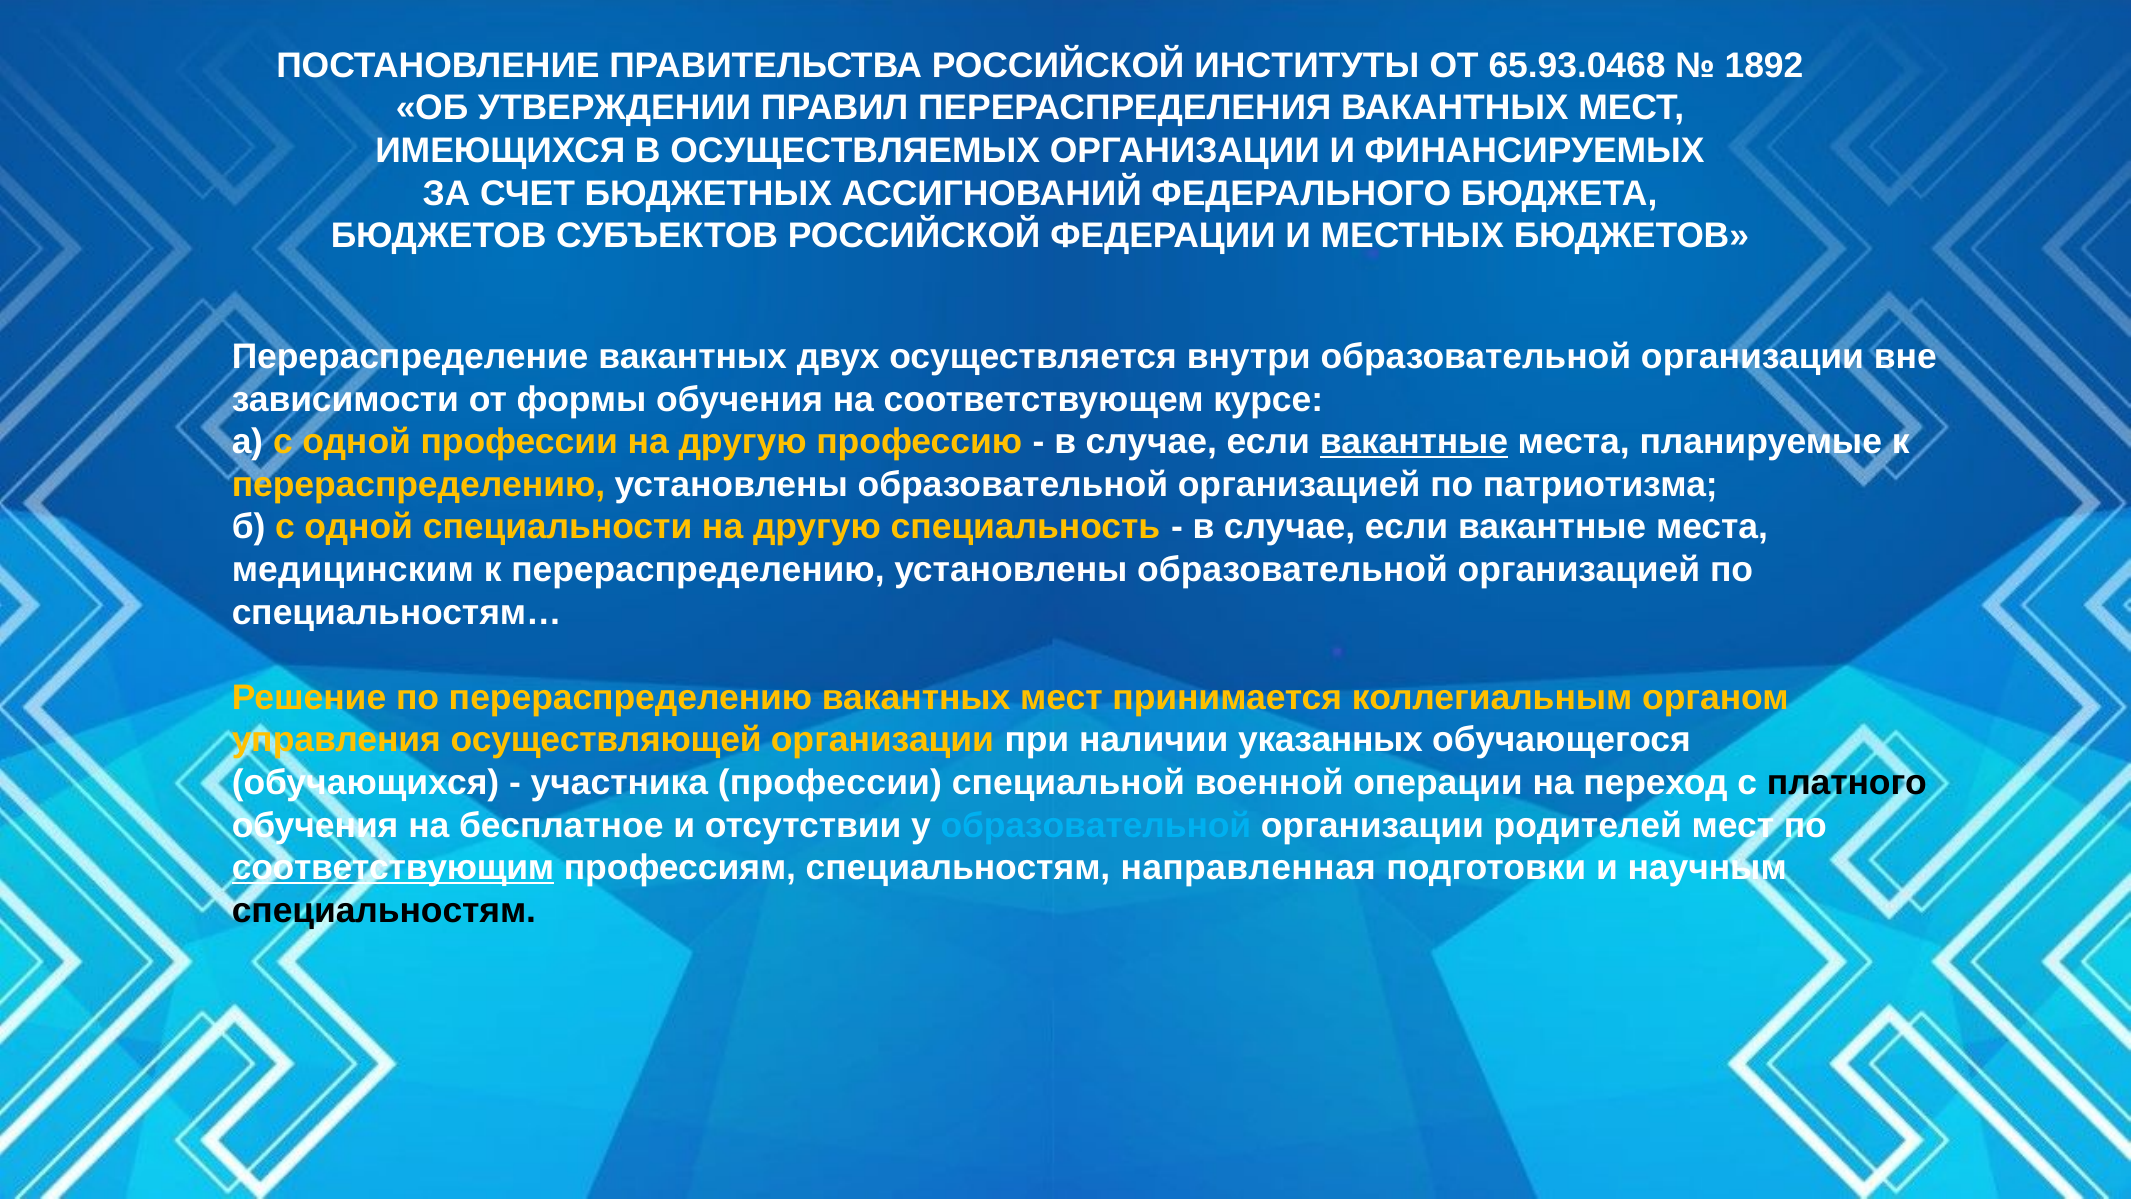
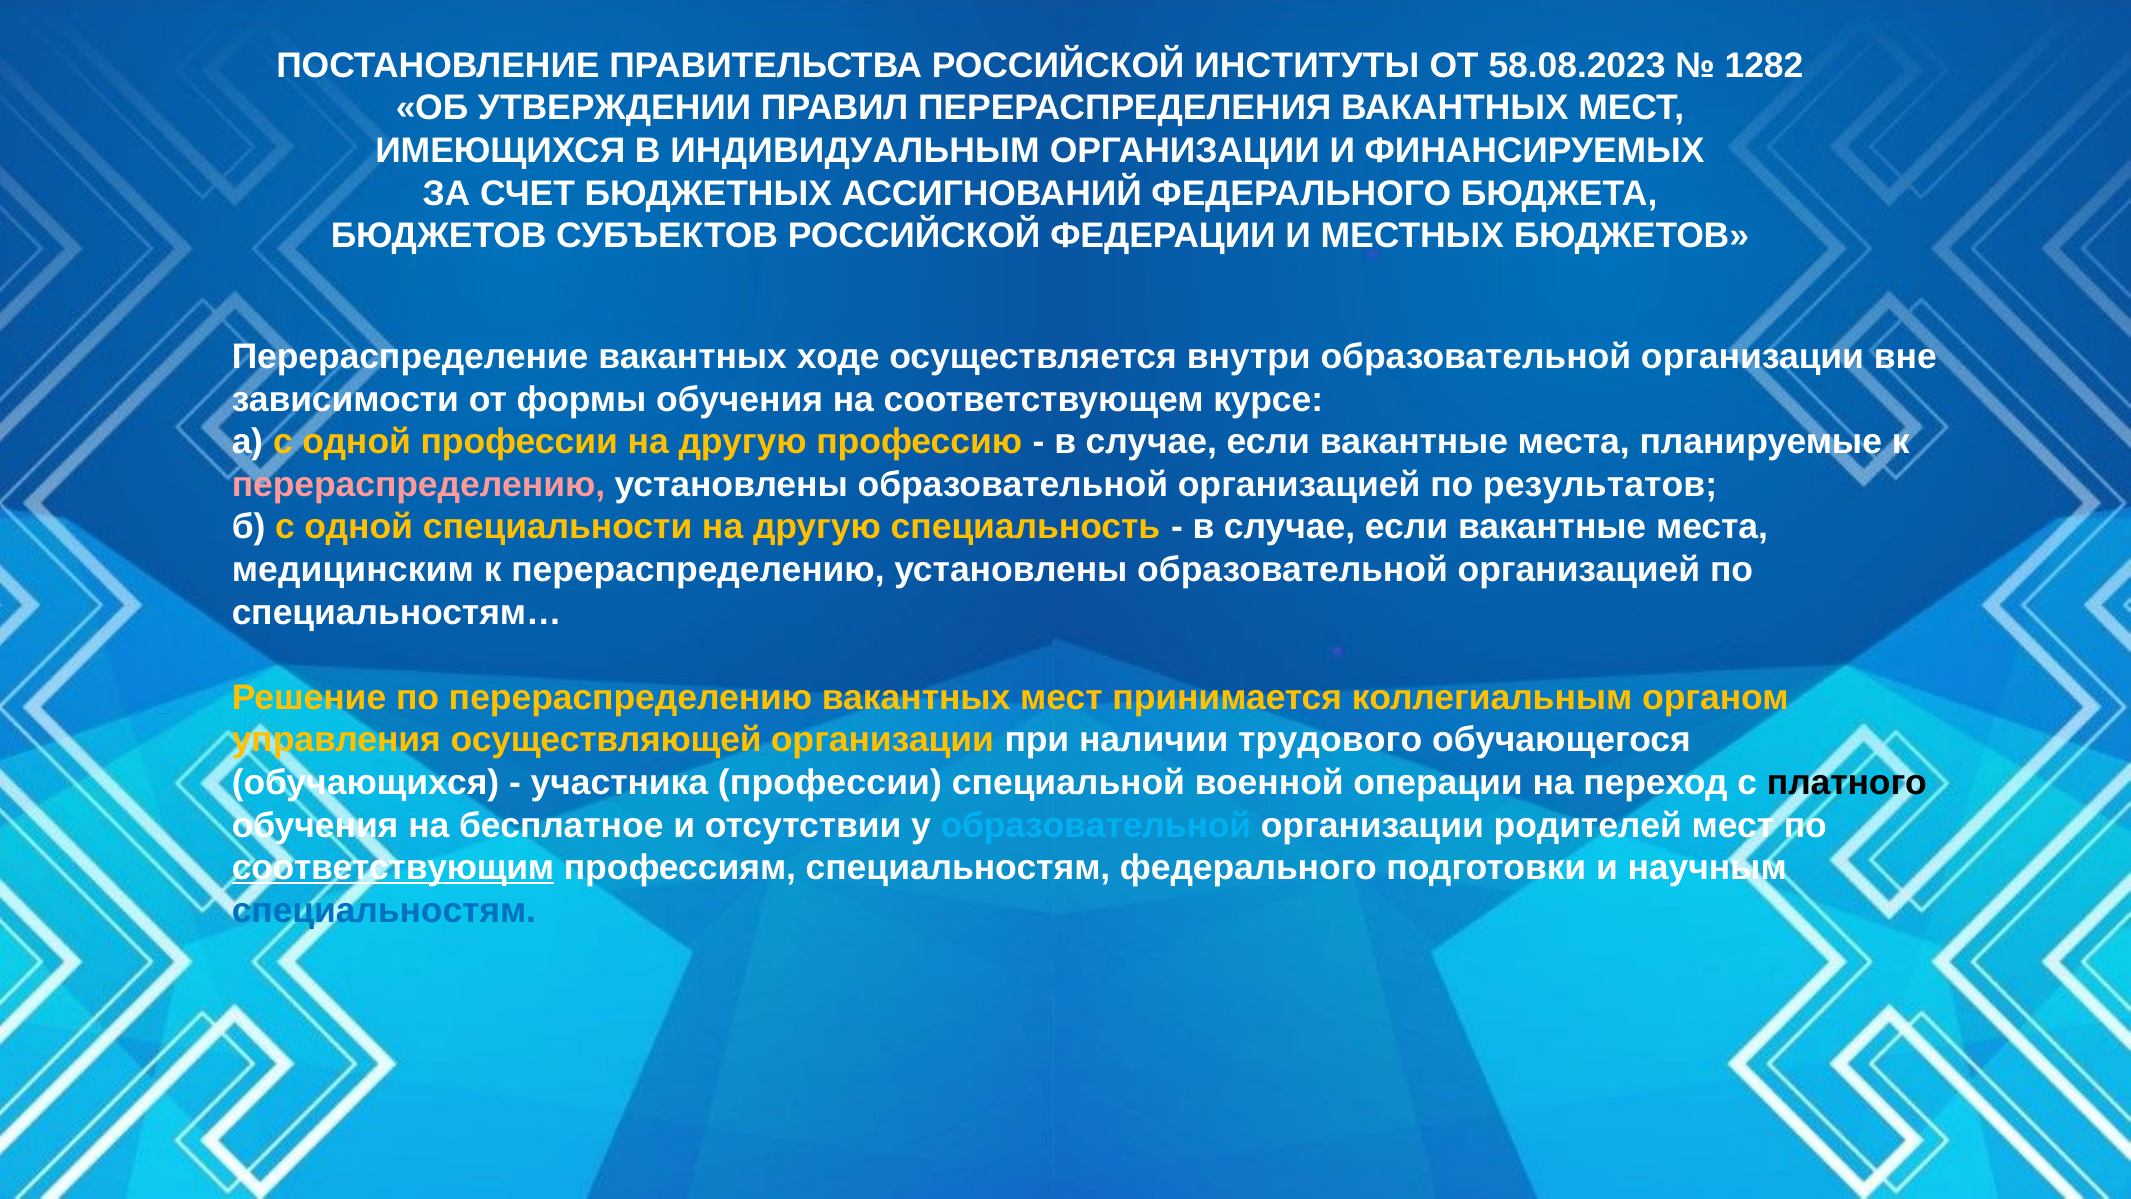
65.93.0468: 65.93.0468 -> 58.08.2023 (1577, 66)
1892: 1892 -> 1282 (1764, 66)
ОСУЩЕСТВЛЯЕМЫХ: ОСУЩЕСТВЛЯЕМЫХ -> ИНДИВИДУАЛЬНЫМ (855, 151)
двух: двух -> ходе (838, 357)
вакантные underline: present -> none (1414, 442)
перераспределению colour: yellow -> pink (418, 484)
патриотизма: патриотизма -> результатов (1600, 484)
указанных: указанных -> трудового (1330, 740)
специальностям направленная: направленная -> федерального (1248, 868)
специальностям colour: black -> blue (384, 910)
